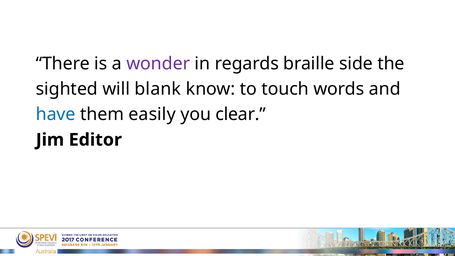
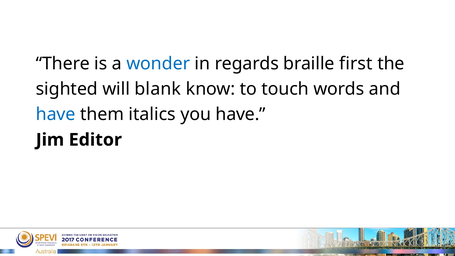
wonder colour: purple -> blue (158, 64)
side: side -> first (356, 64)
easily: easily -> italics (152, 114)
you clear: clear -> have (241, 114)
